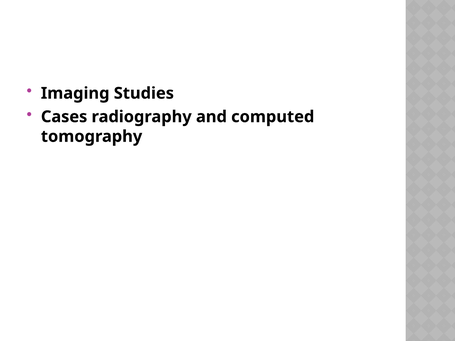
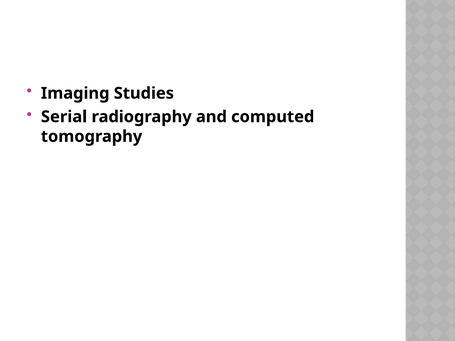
Cases: Cases -> Serial (64, 117)
